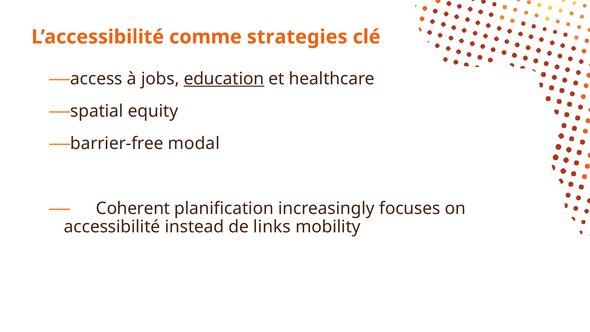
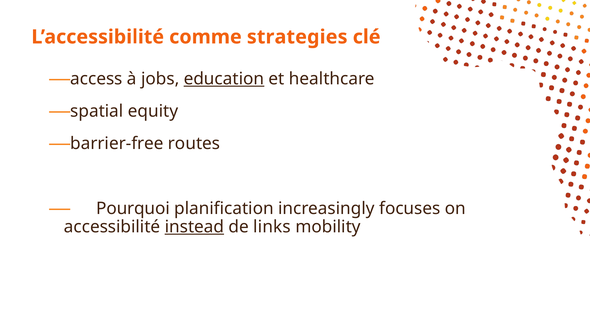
modal: modal -> routes (194, 143)
Coherent: Coherent -> Pourquoi (133, 208)
instead underline: none -> present (194, 227)
